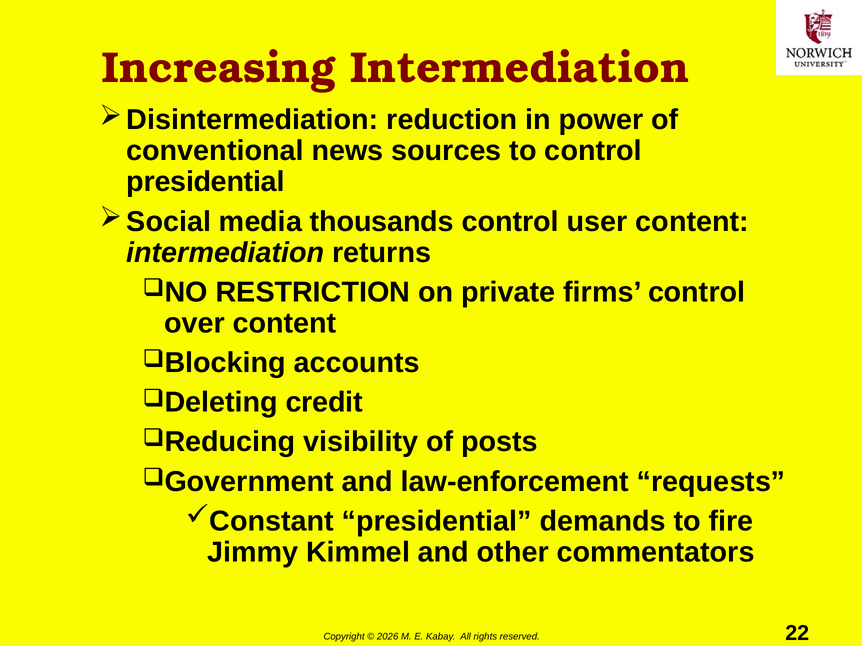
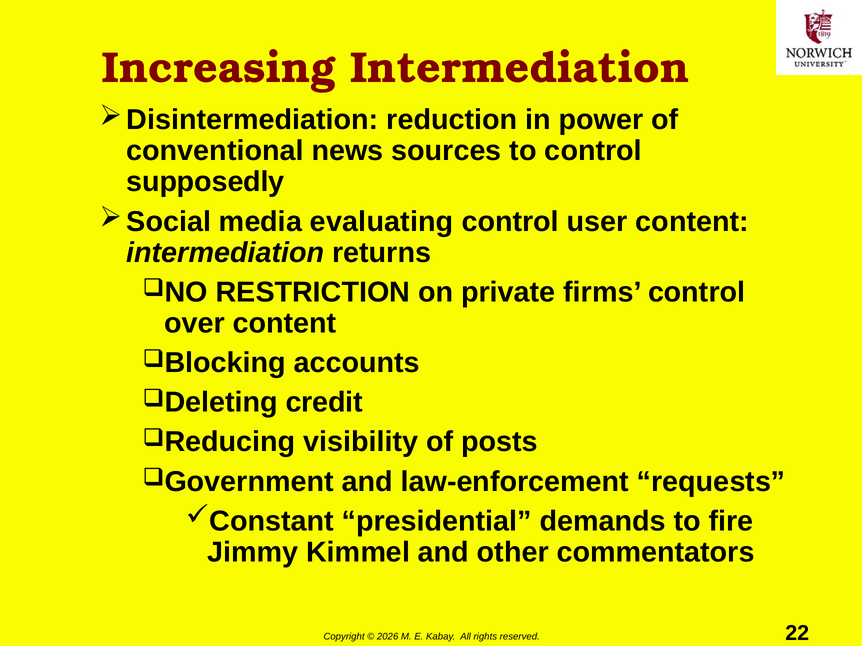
presidential: presidential -> supposedly (205, 182)
thousands: thousands -> evaluating (382, 222)
